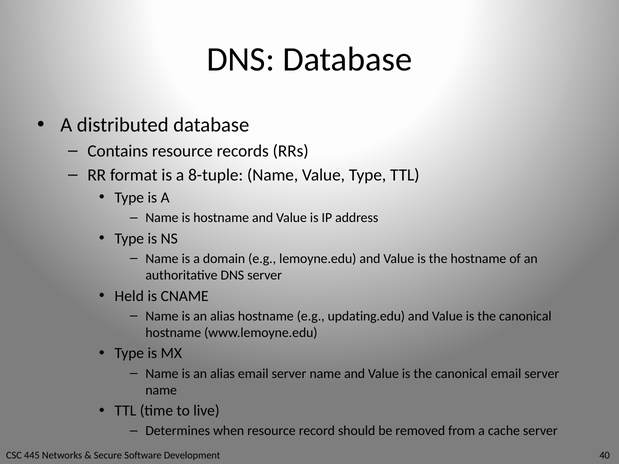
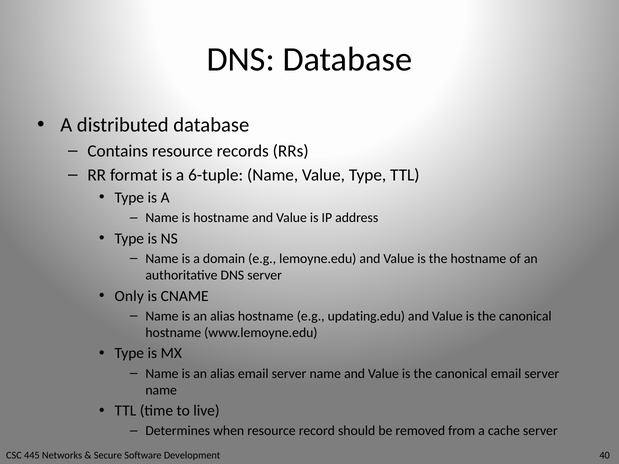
8-tuple: 8-tuple -> 6-tuple (216, 175)
Held: Held -> Only (129, 296)
